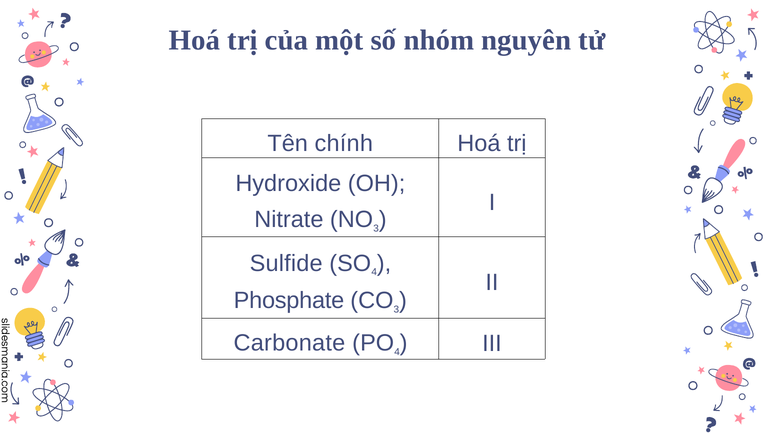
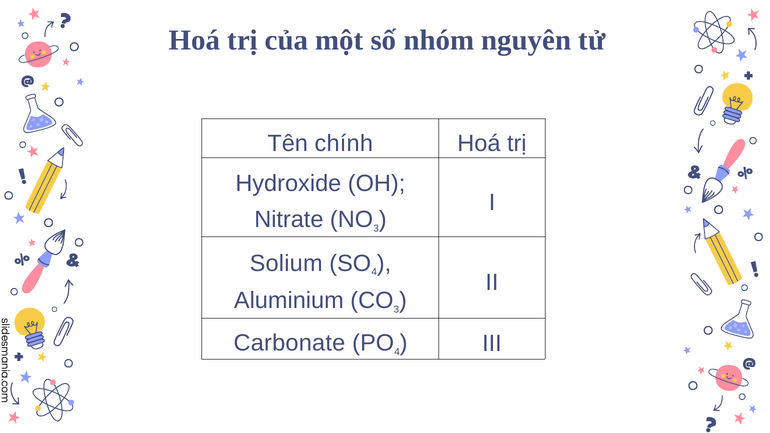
Sulfide: Sulfide -> Solium (286, 263)
Phosphate: Phosphate -> Aluminium (289, 301)
